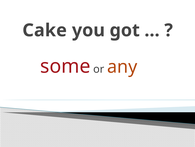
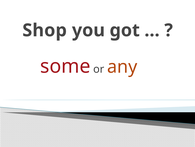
Cake: Cake -> Shop (45, 30)
